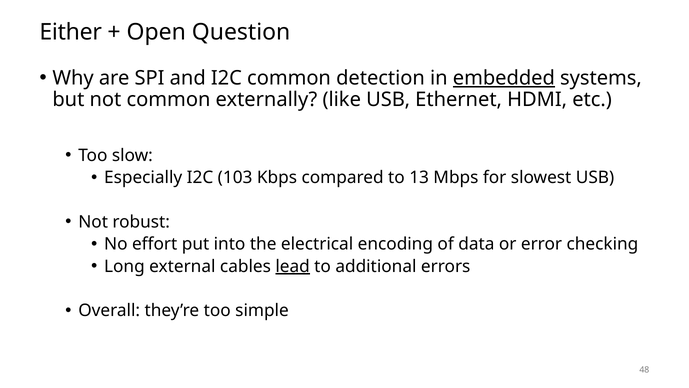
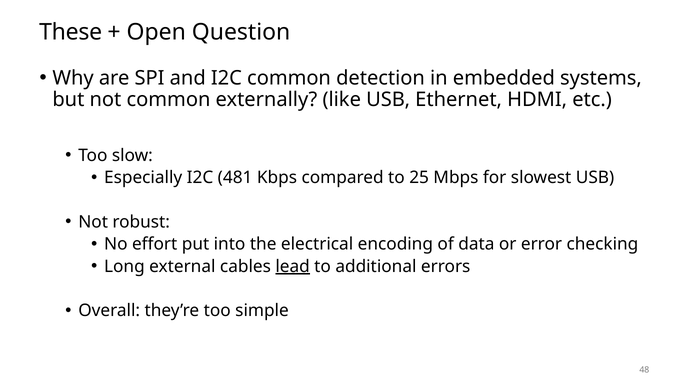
Either: Either -> These (71, 32)
embedded underline: present -> none (504, 78)
103: 103 -> 481 (235, 177)
13: 13 -> 25 (419, 177)
